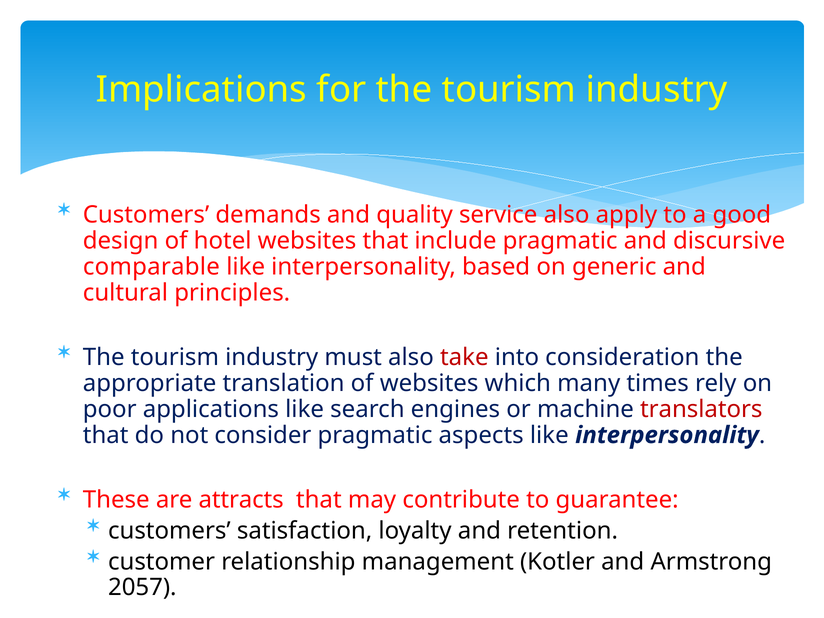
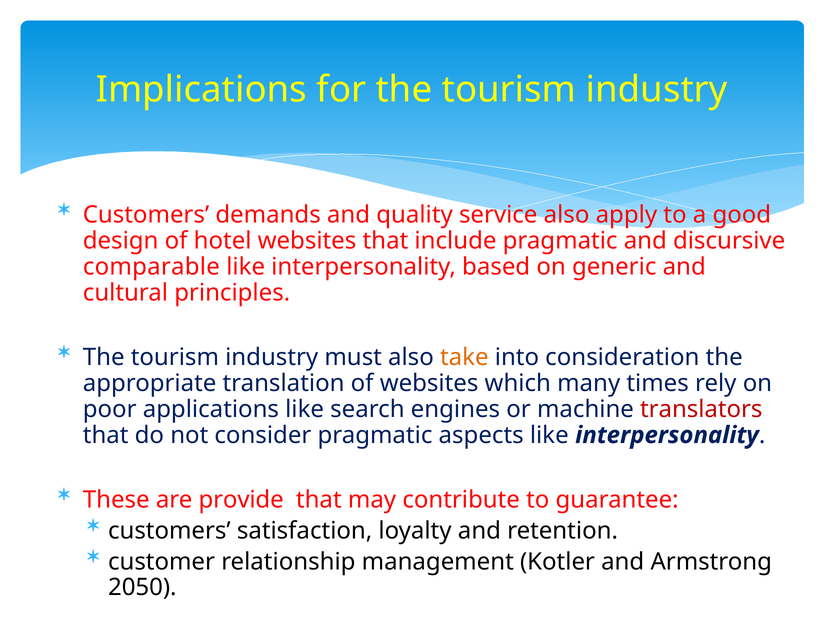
take colour: red -> orange (464, 357)
attracts: attracts -> provide (241, 500)
2057: 2057 -> 2050 (142, 588)
